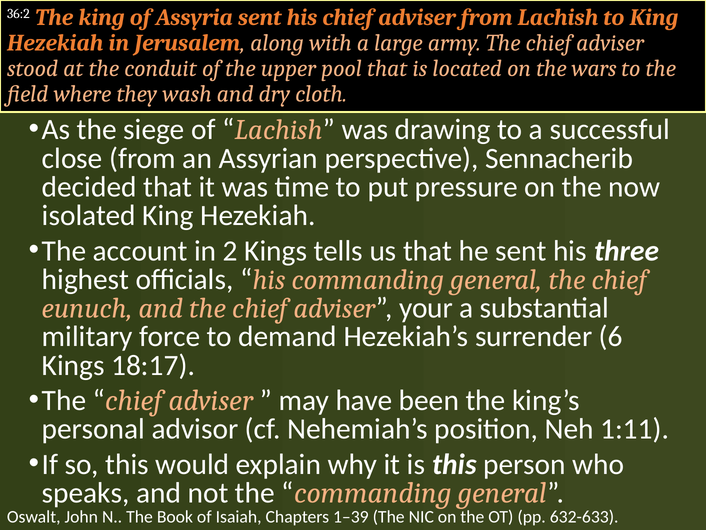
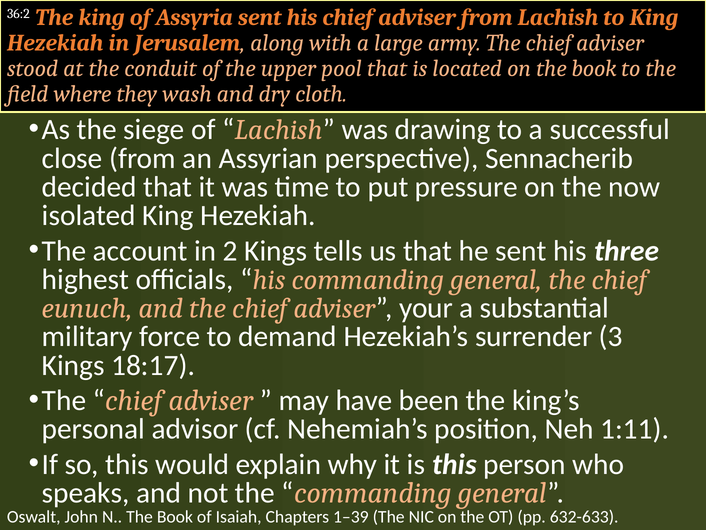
on the wars: wars -> book (594, 68)
6: 6 -> 3 (611, 336)
